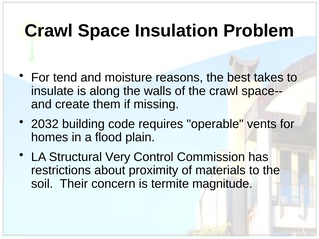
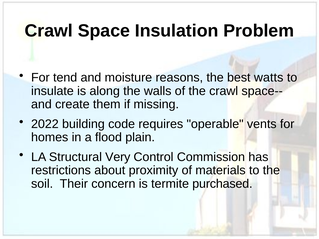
takes: takes -> watts (269, 78)
2032: 2032 -> 2022 (45, 124)
magnitude: magnitude -> purchased (222, 184)
